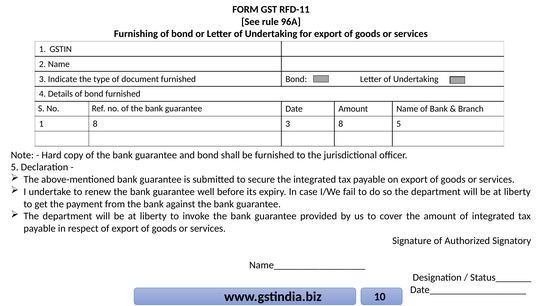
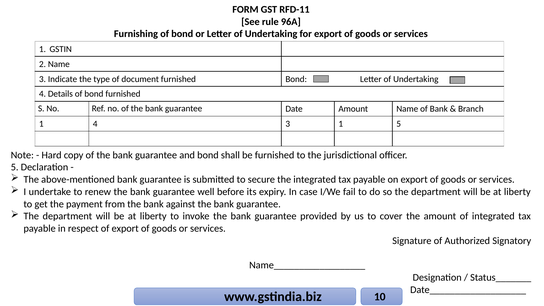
1 8: 8 -> 4 (95, 124)
3 8: 8 -> 1 (341, 124)
